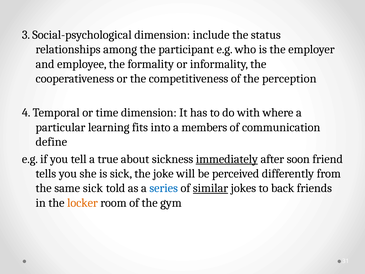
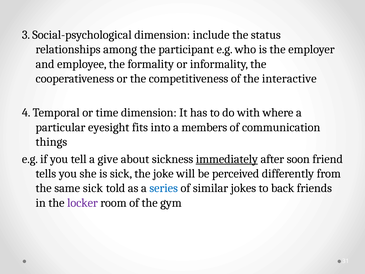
perception: perception -> interactive (289, 79)
learning: learning -> eyesight (109, 127)
define: define -> things (51, 142)
true: true -> give (108, 159)
similar underline: present -> none (210, 188)
locker colour: orange -> purple (82, 203)
